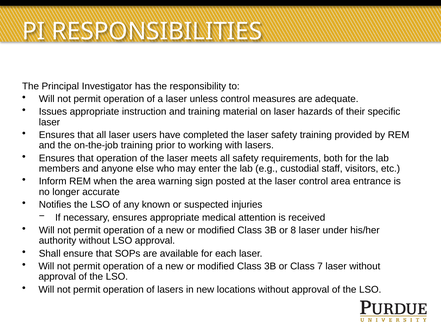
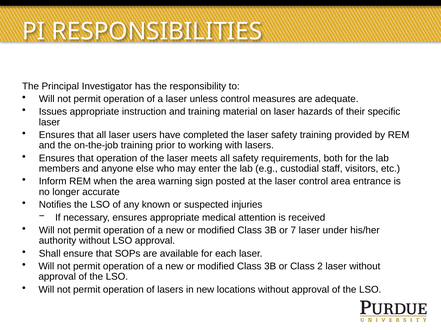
8: 8 -> 7 (293, 231)
7: 7 -> 2 (320, 267)
